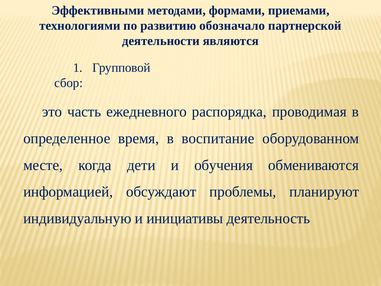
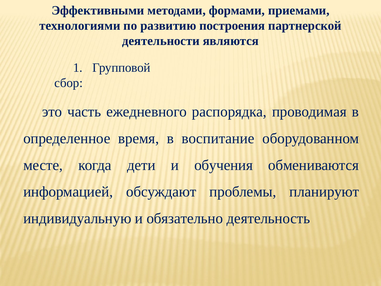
обозначало: обозначало -> построения (232, 26)
инициативы: инициативы -> обязательно (185, 218)
